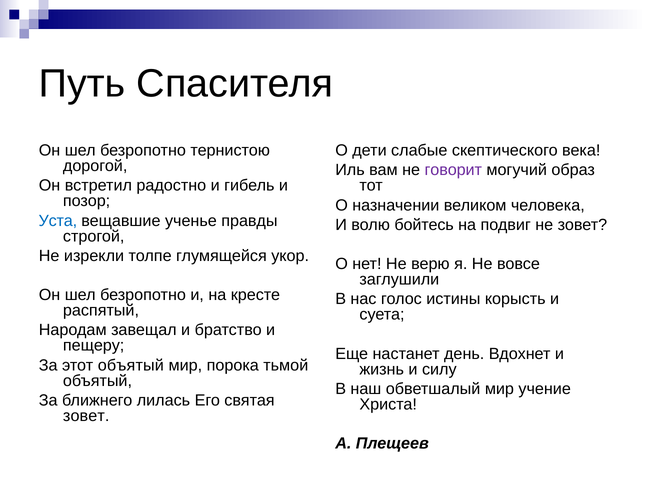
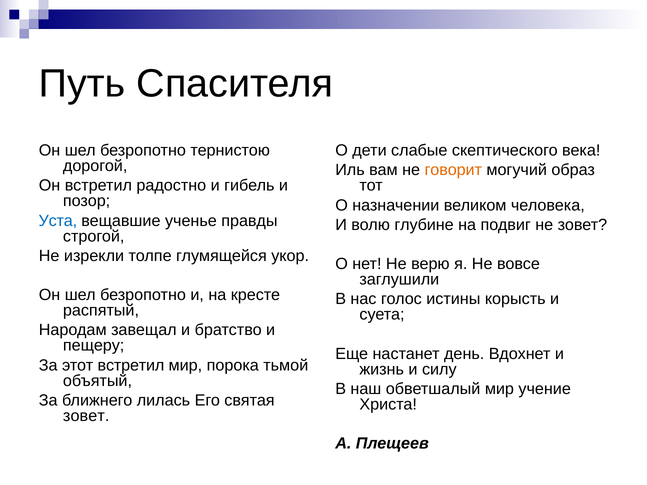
говорит colour: purple -> orange (453, 170)
бойтесь: бойтесь -> глубине (424, 225)
этот объятый: объятый -> встретил (131, 365)
